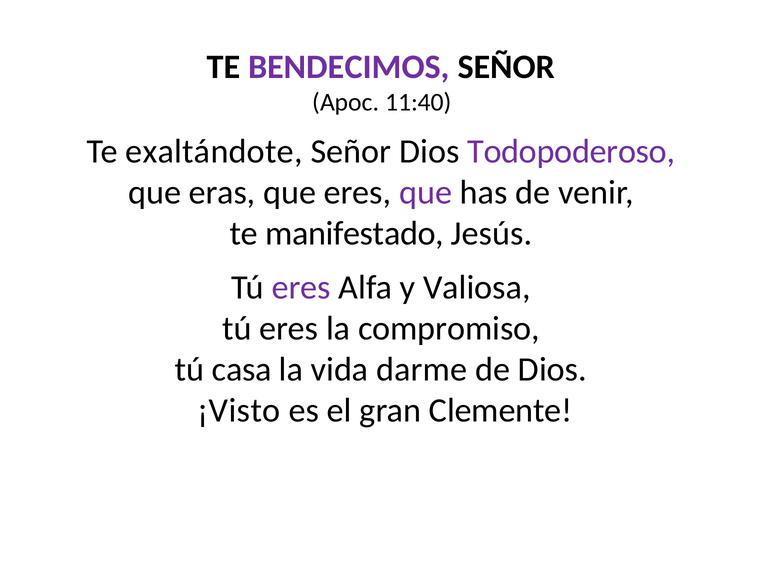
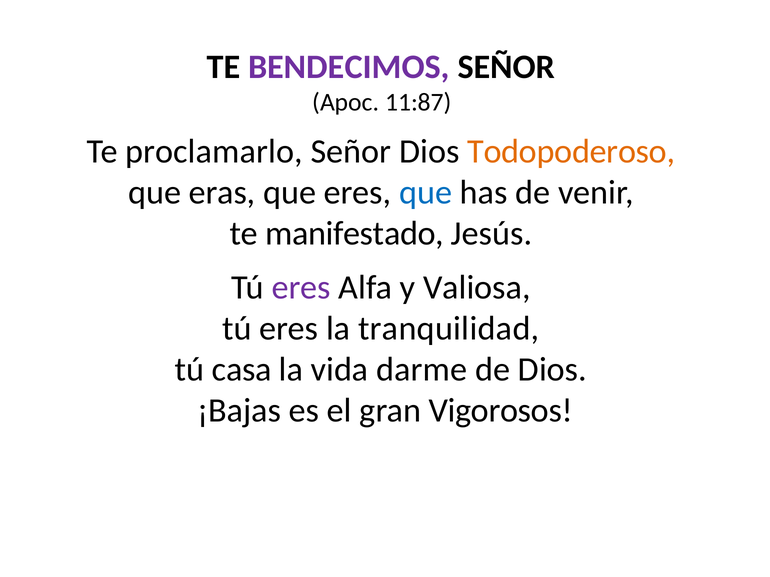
11:40: 11:40 -> 11:87 (418, 102)
exaltándote: exaltándote -> proclamarlo (214, 152)
Todopoderoso colour: purple -> orange (571, 152)
que colour: purple -> blue (426, 193)
compromiso: compromiso -> tranquilidad (449, 329)
¡Visto: ¡Visto -> ¡Bajas (239, 411)
Clemente: Clemente -> Vigorosos (501, 411)
